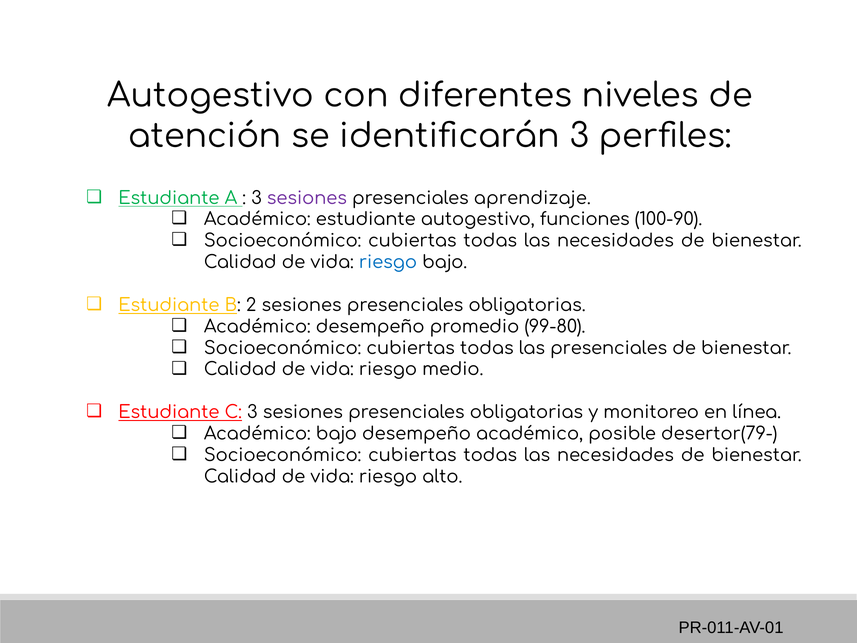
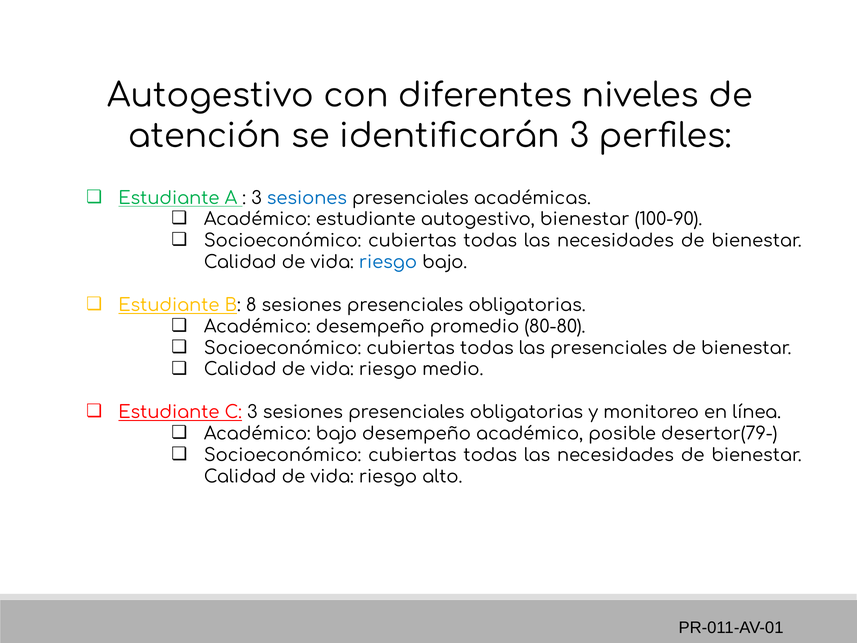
sesiones colour: purple -> blue (307, 198)
aprendizaje: aprendizaje -> académicas (532, 198)
autogestivo funciones: funciones -> bienestar (585, 219)
2: 2 -> 8 (251, 305)
99-80: 99-80 -> 80-80 (555, 327)
